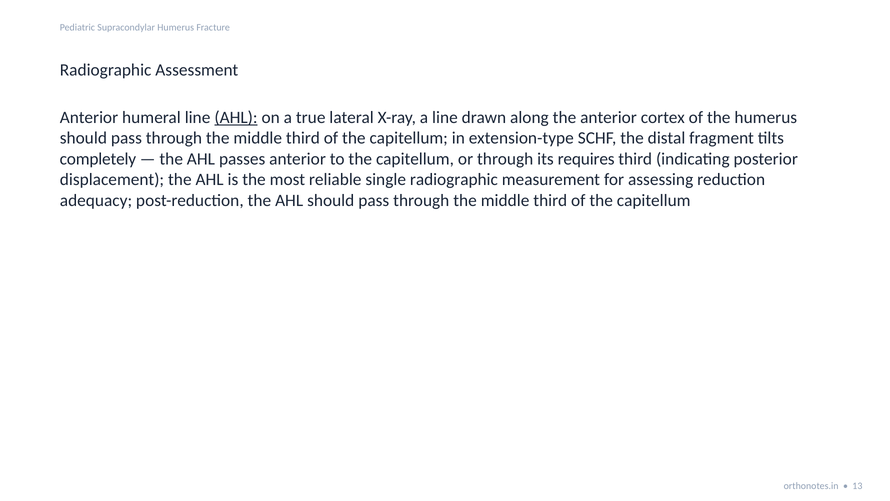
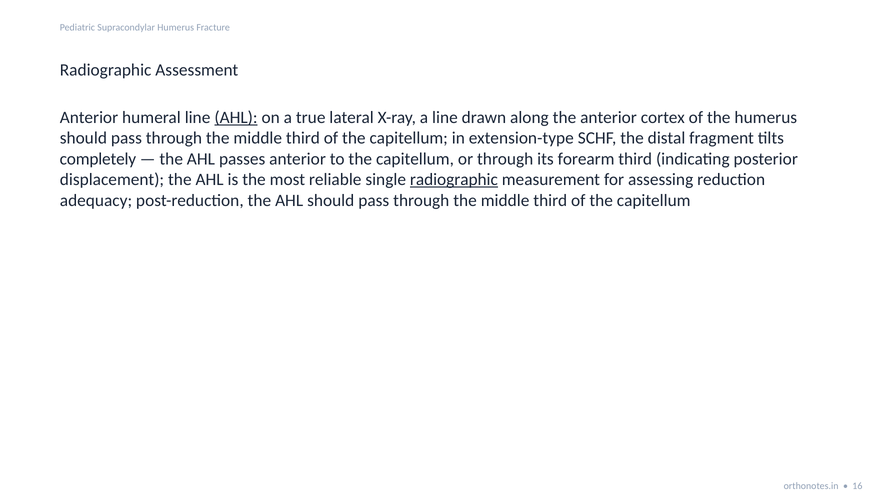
requires: requires -> forearm (586, 159)
radiographic underline: none -> present (454, 180)
13: 13 -> 16 (857, 486)
